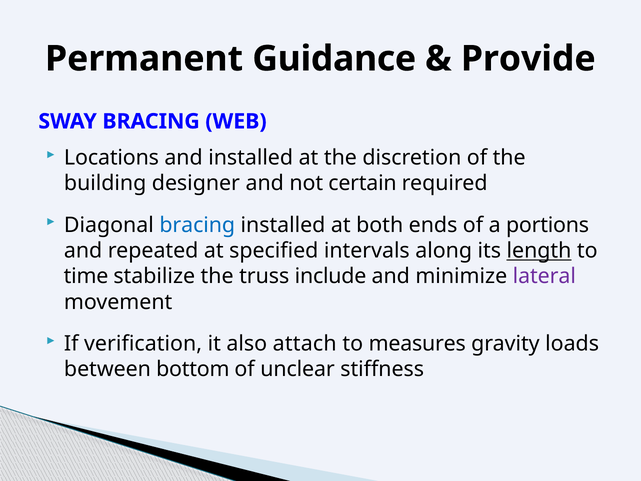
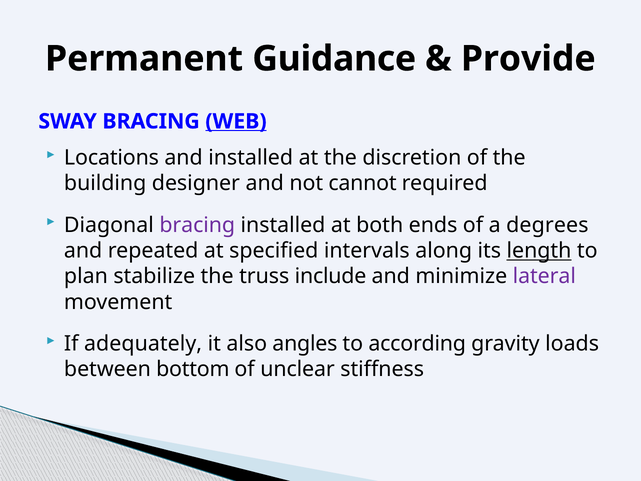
WEB underline: none -> present (236, 121)
certain: certain -> cannot (363, 183)
bracing colour: blue -> purple (197, 225)
portions: portions -> degrees (547, 225)
time: time -> plan (86, 276)
verification: verification -> adequately (143, 344)
attach: attach -> angles (305, 344)
measures: measures -> according (417, 344)
